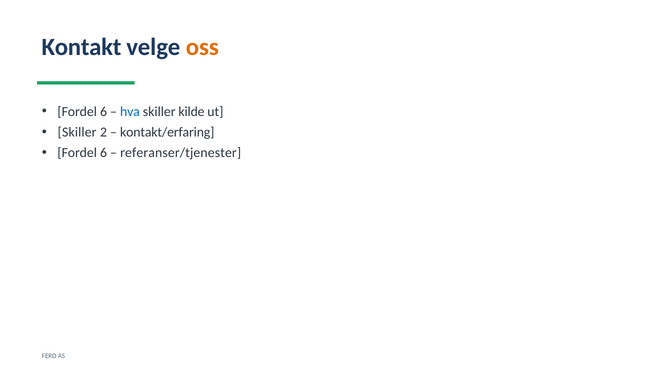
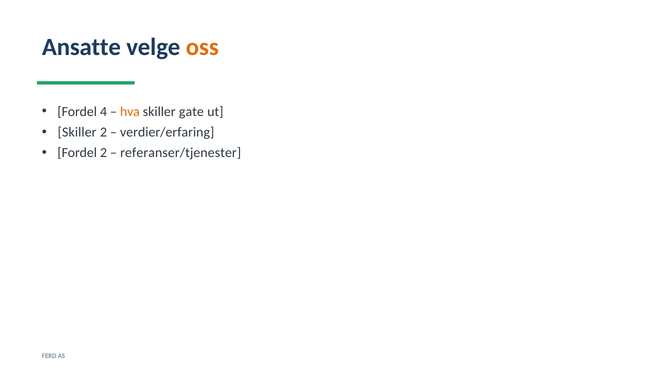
Kontakt: Kontakt -> Ansatte (81, 47)
6: 6 -> 4 (103, 112)
hva colour: blue -> orange (130, 112)
kilde: kilde -> gate (191, 112)
kontakt/erfaring: kontakt/erfaring -> verdier/erfaring (167, 132)
6: 6 -> 2 (103, 153)
